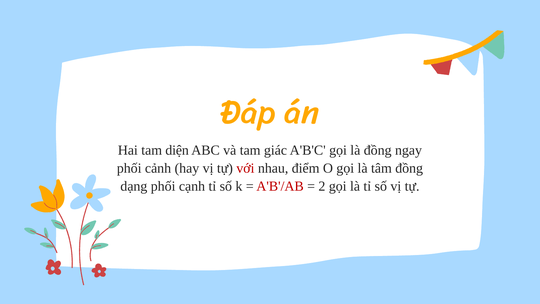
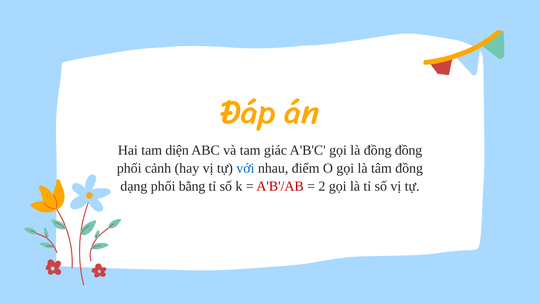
đồng ngay: ngay -> đồng (409, 150)
với colour: red -> blue (245, 168)
cạnh: cạnh -> bằng (192, 186)
